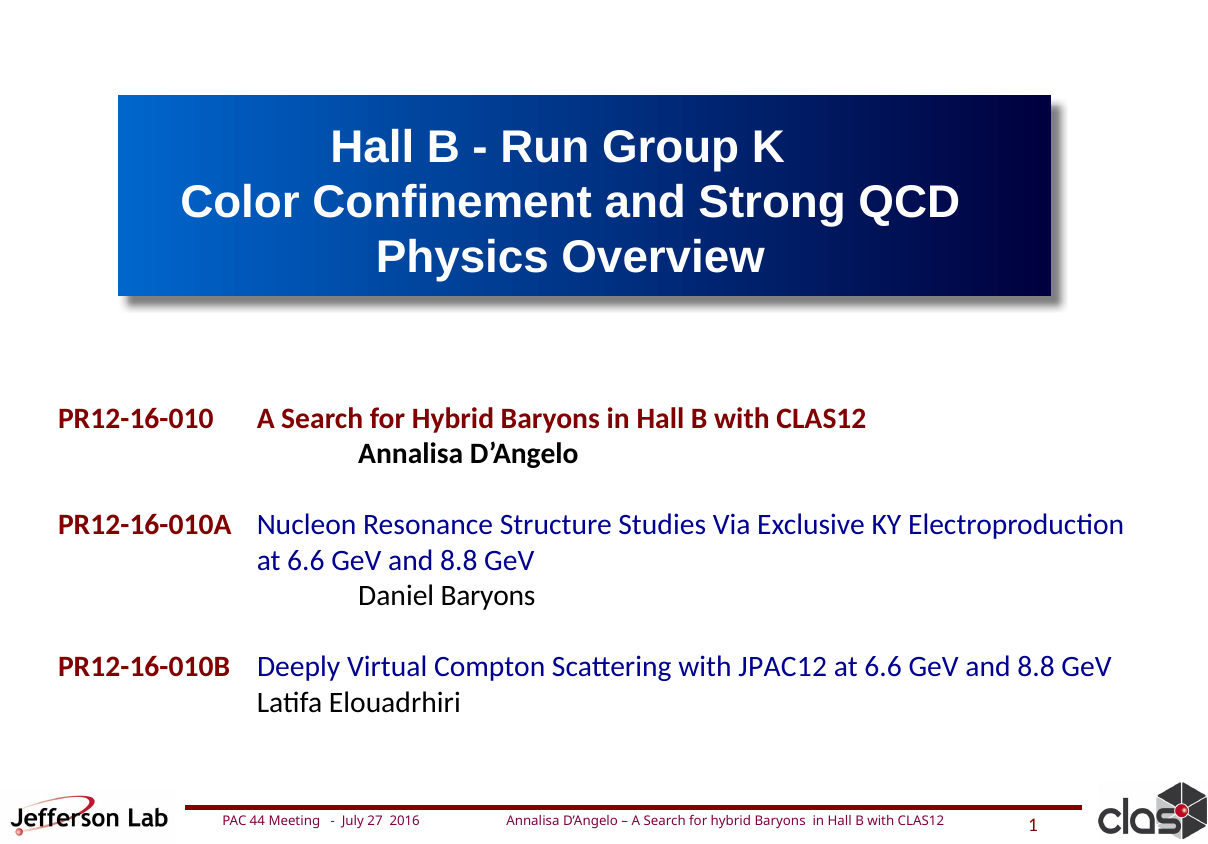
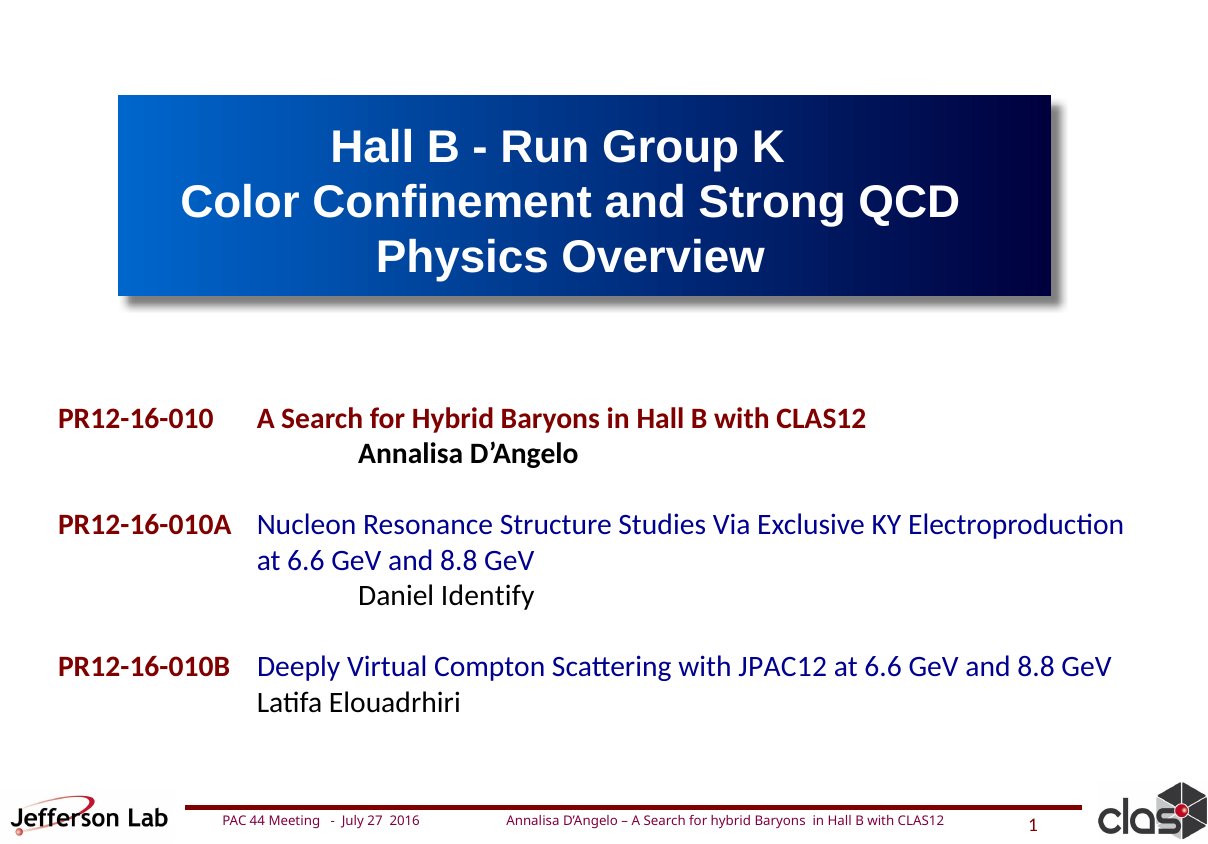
Daniel Baryons: Baryons -> Identify (488, 596)
